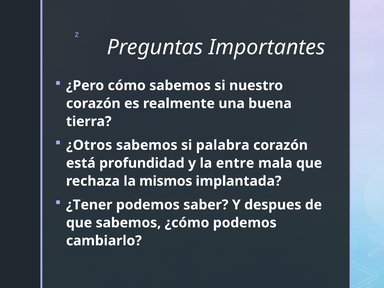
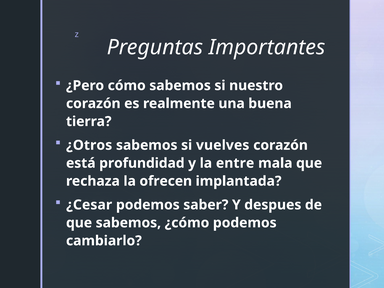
palabra: palabra -> vuelves (223, 145)
mismos: mismos -> ofrecen (166, 181)
¿Tener: ¿Tener -> ¿Cesar (89, 205)
